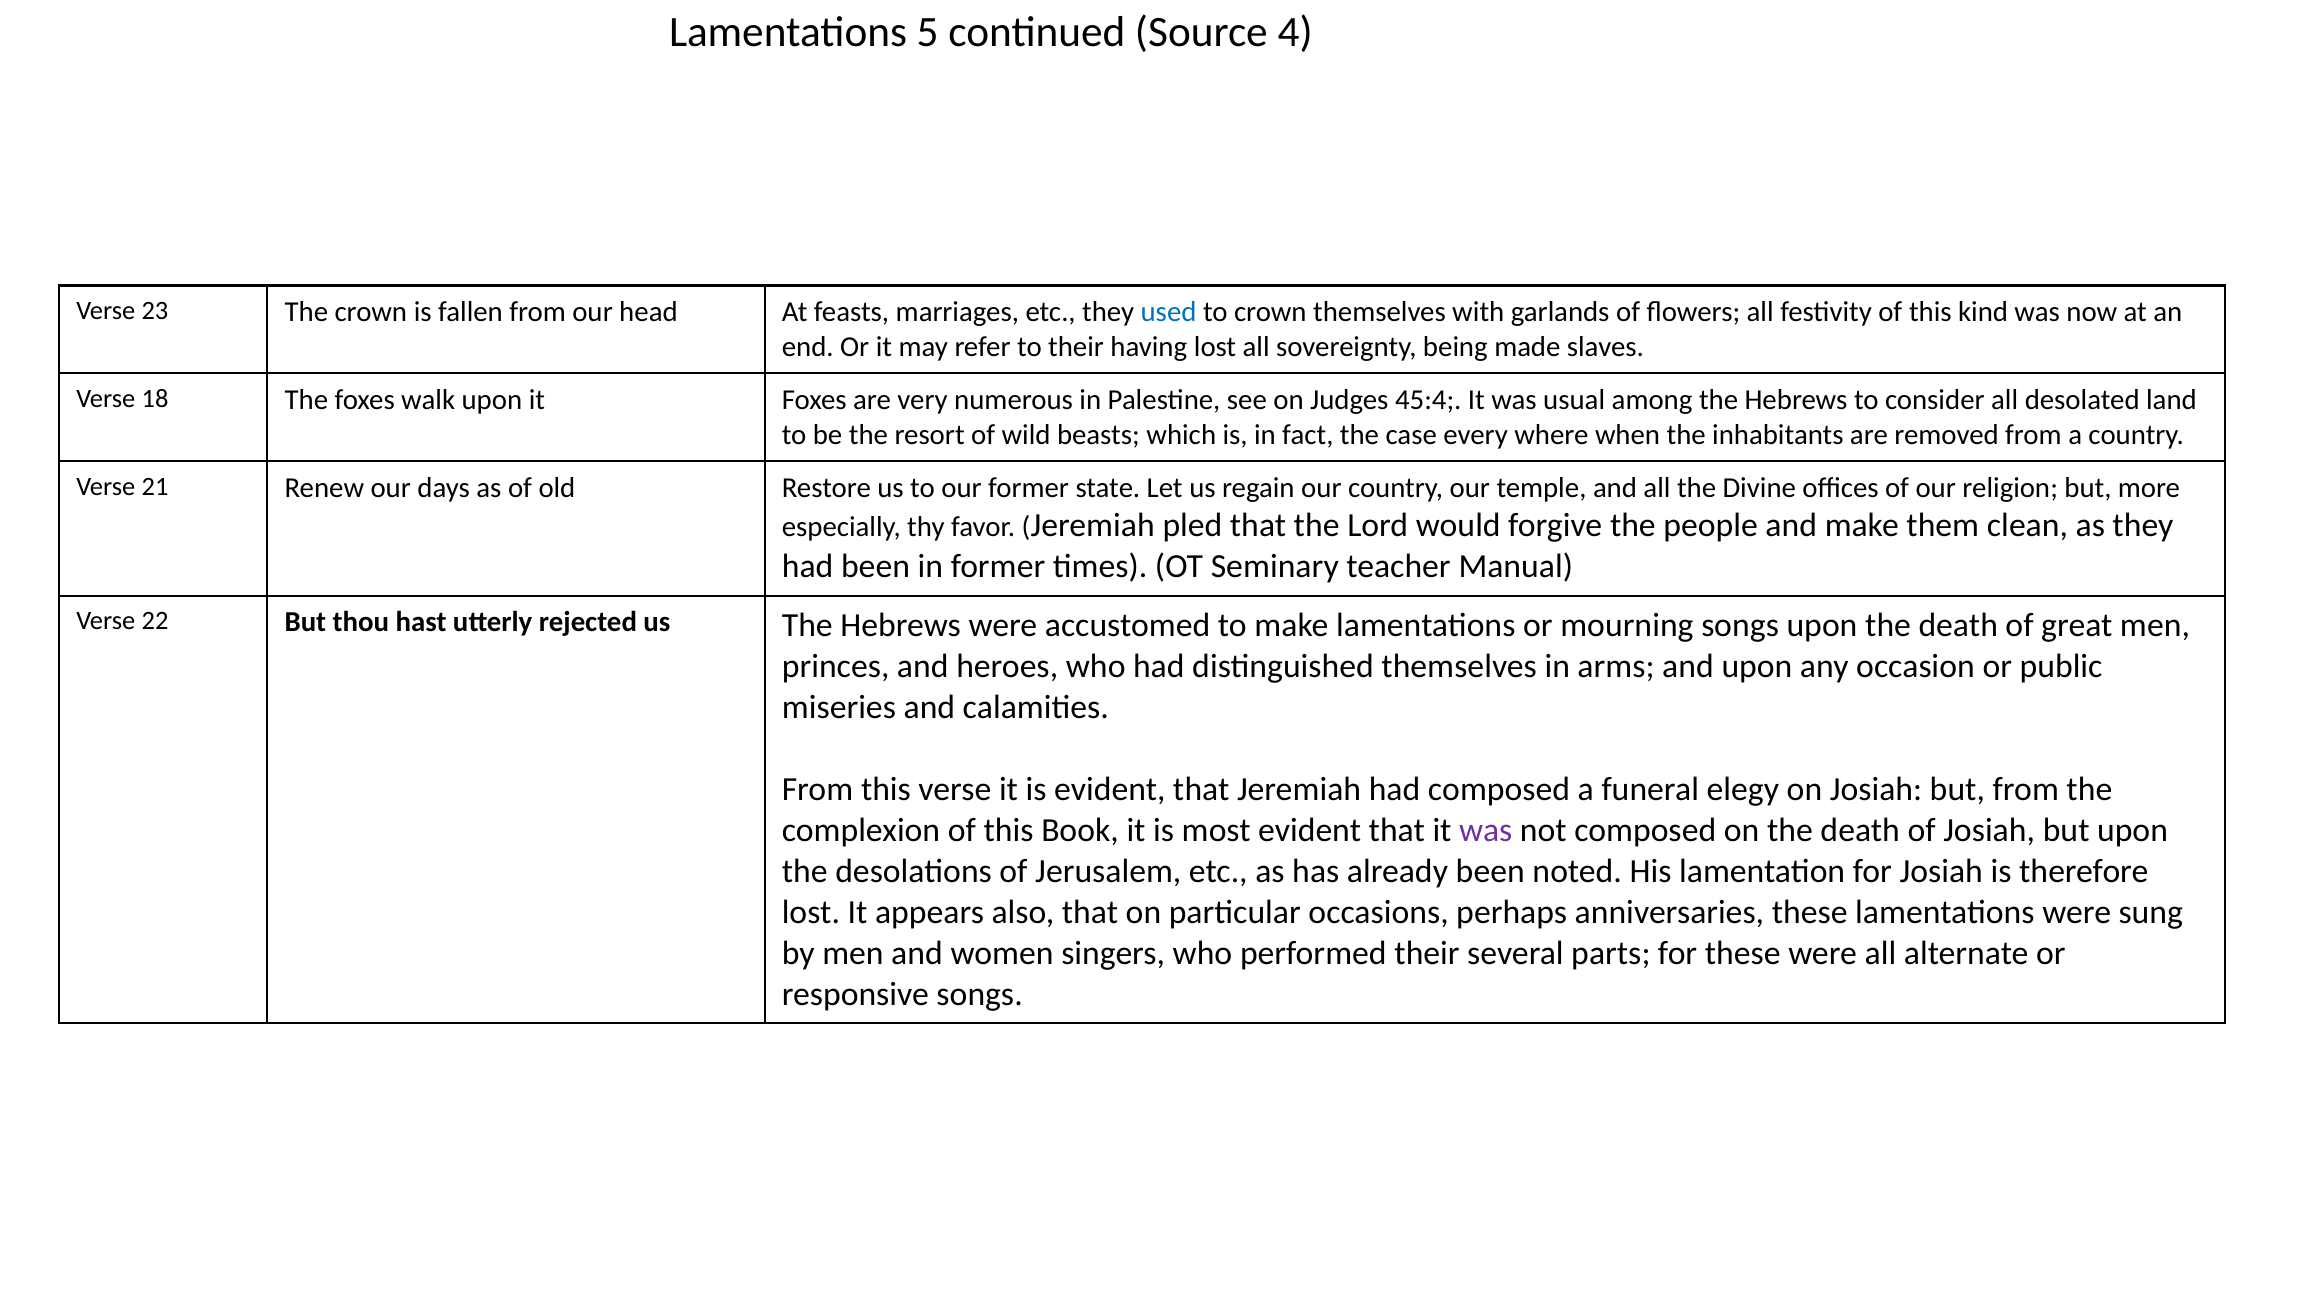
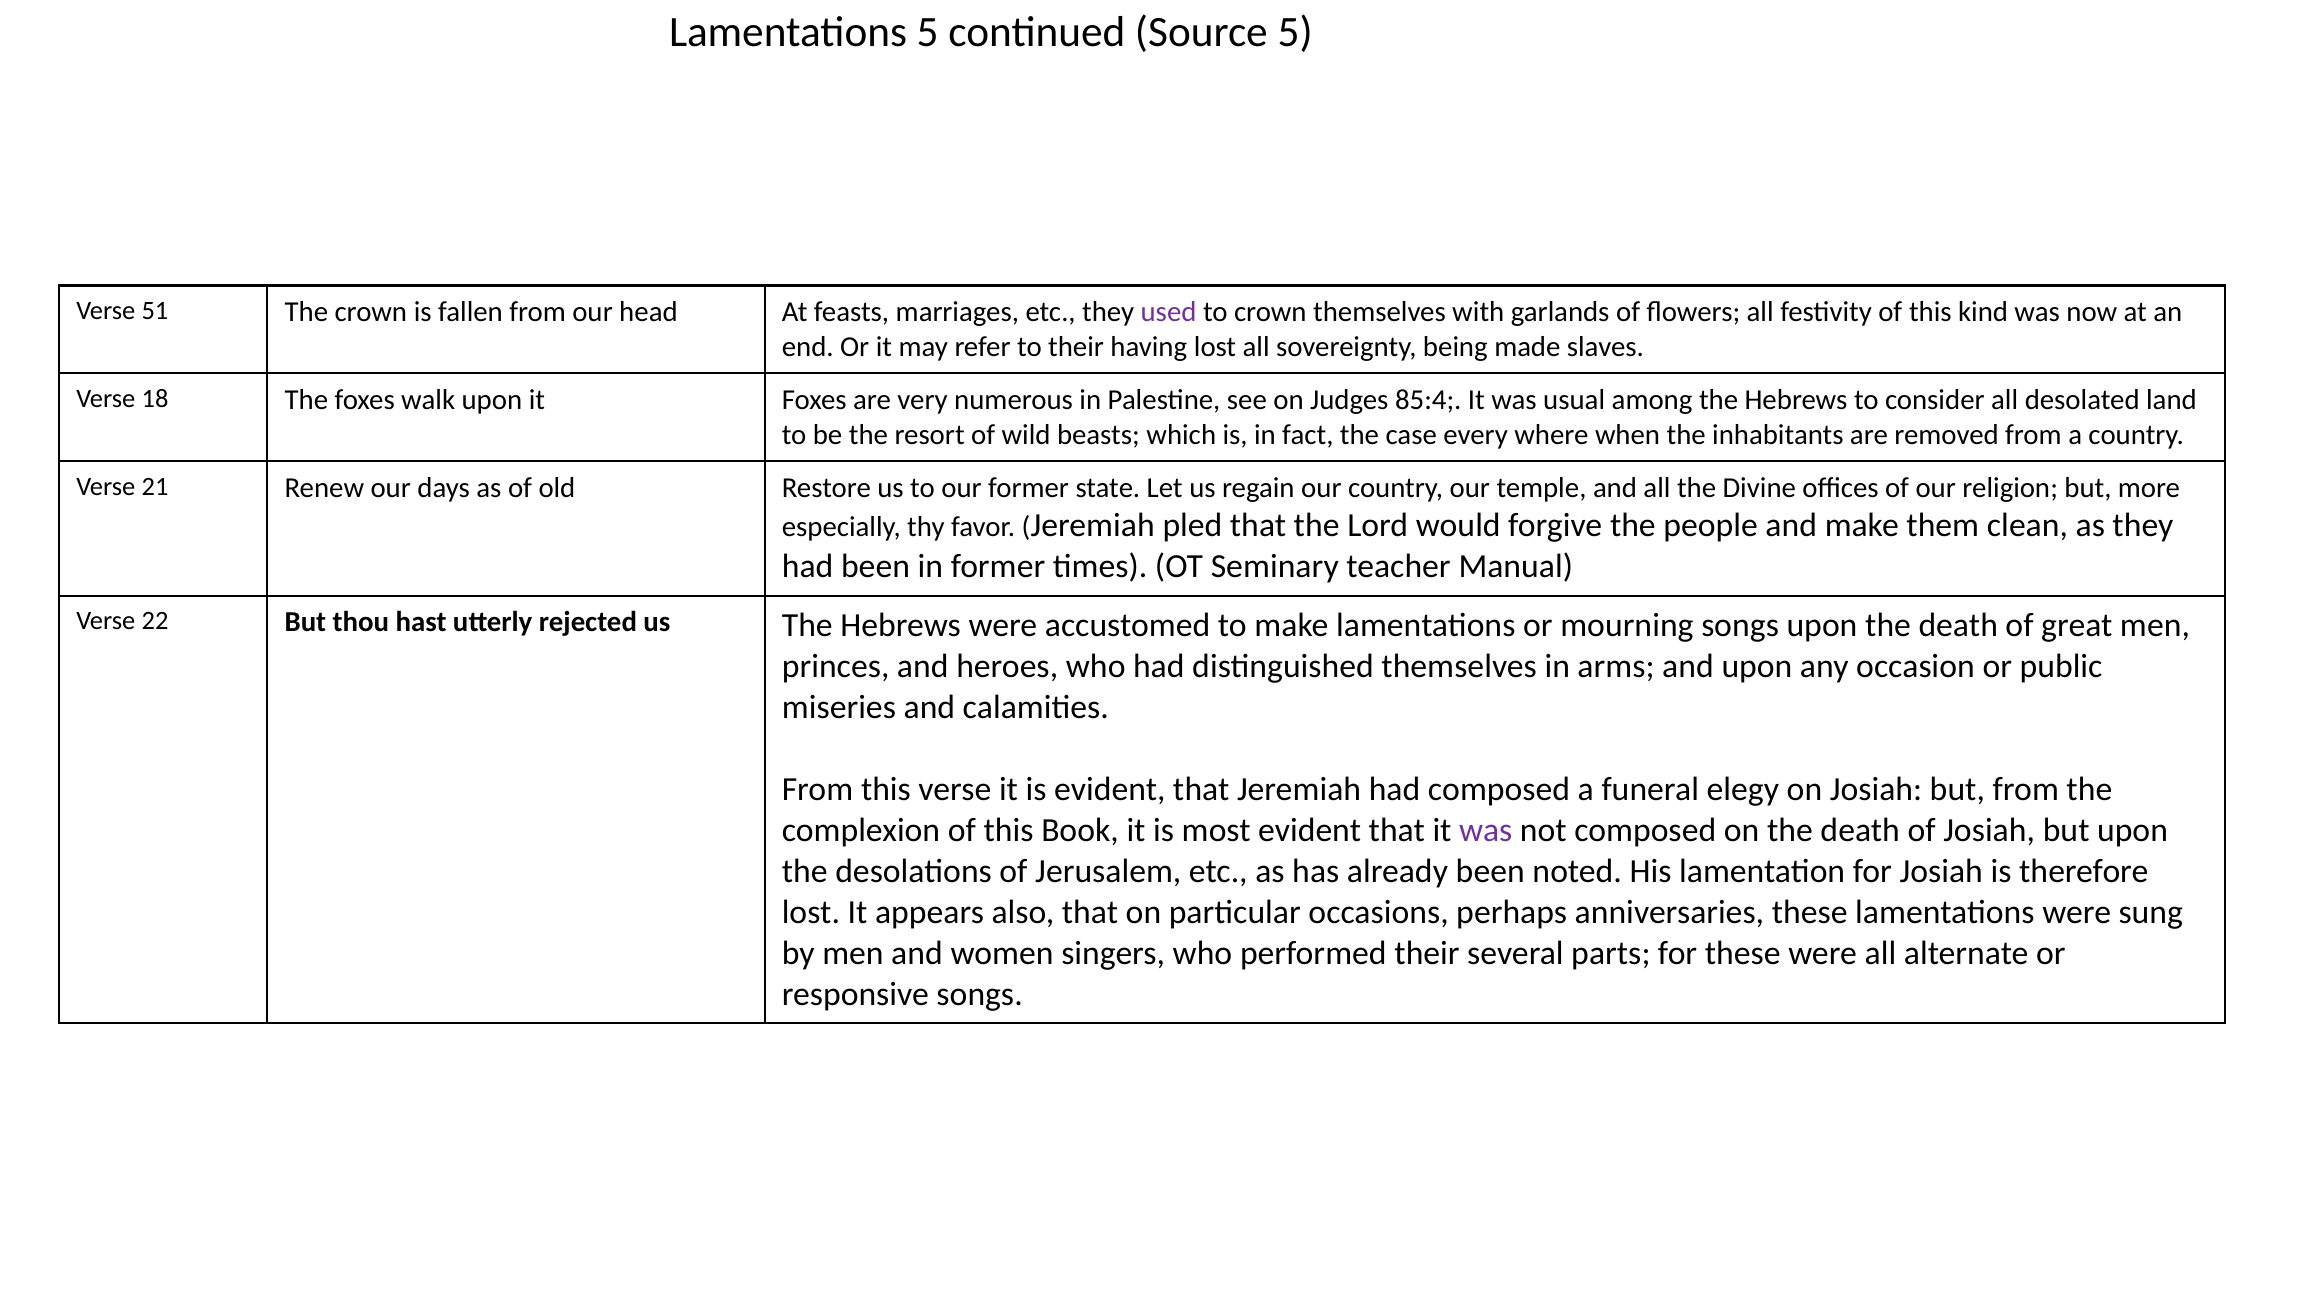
Source 4: 4 -> 5 (1295, 32)
23: 23 -> 51 (155, 311)
used colour: blue -> purple (1169, 312)
45:4: 45:4 -> 85:4 (1428, 400)
